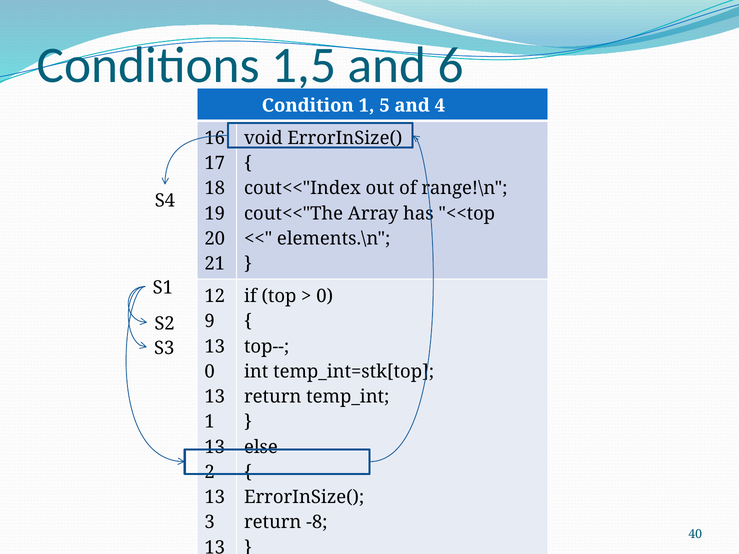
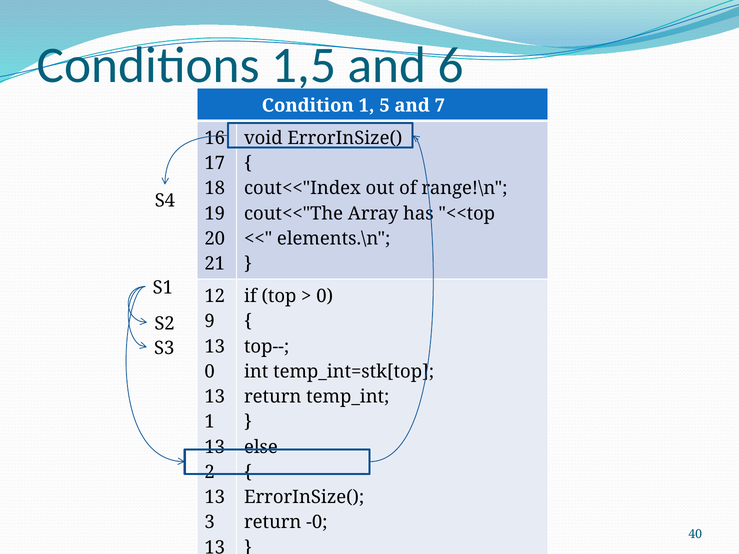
and 4: 4 -> 7 (440, 106)
-8: -8 -> -0 (317, 523)
